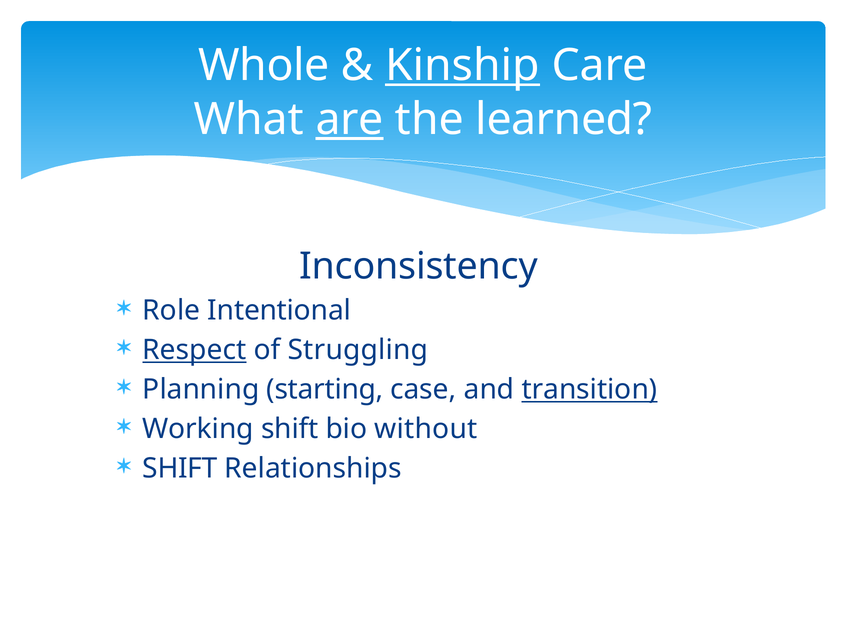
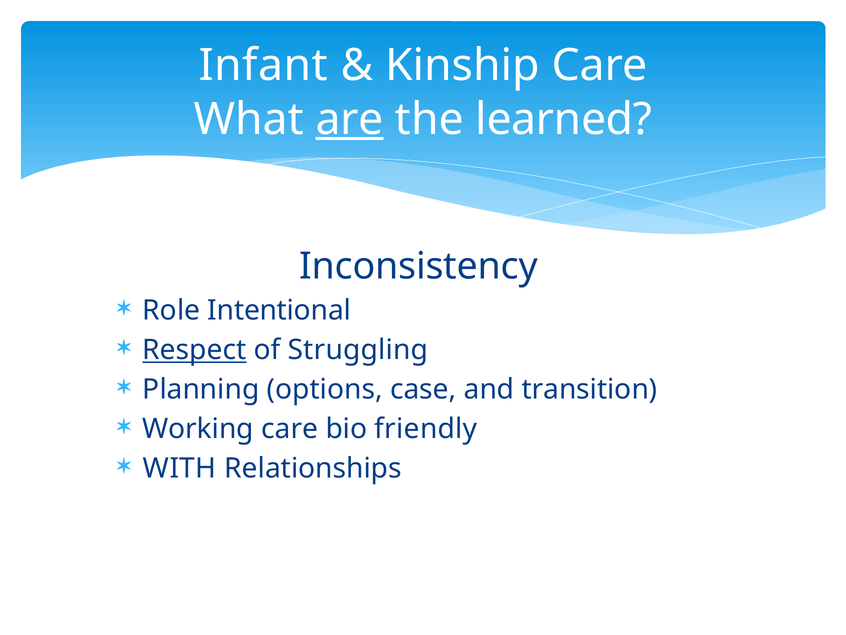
Whole: Whole -> Infant (263, 66)
Kinship underline: present -> none (463, 66)
starting: starting -> options (325, 389)
transition underline: present -> none (589, 389)
Working shift: shift -> care (290, 429)
without: without -> friendly (426, 429)
SHIFT: SHIFT -> WITH (180, 468)
